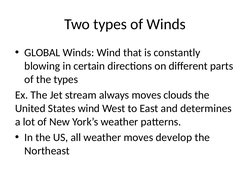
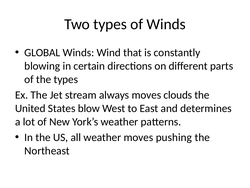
States wind: wind -> blow (89, 108)
develop: develop -> pushing (174, 137)
